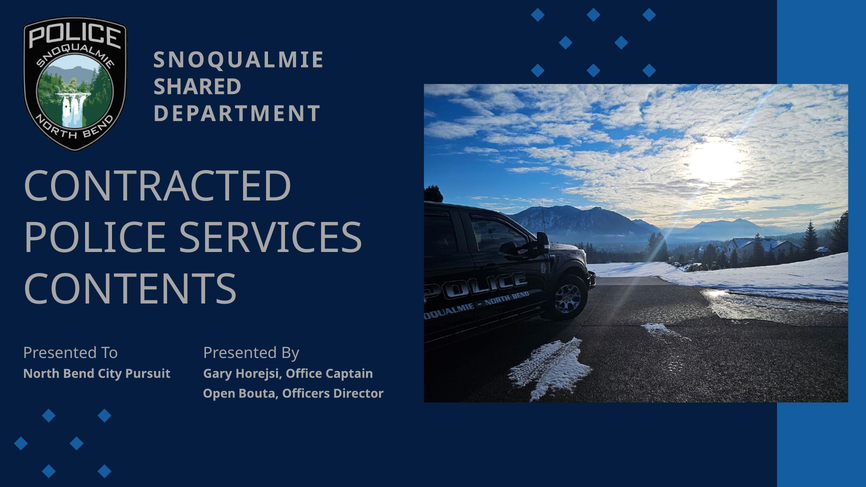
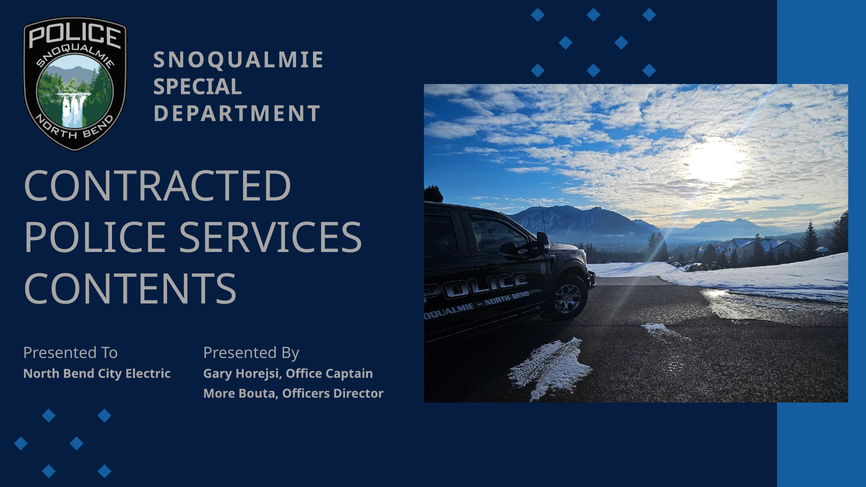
SHARED: SHARED -> SPECIAL (198, 87)
Pursuit: Pursuit -> Electric (148, 374)
Open: Open -> More (219, 394)
